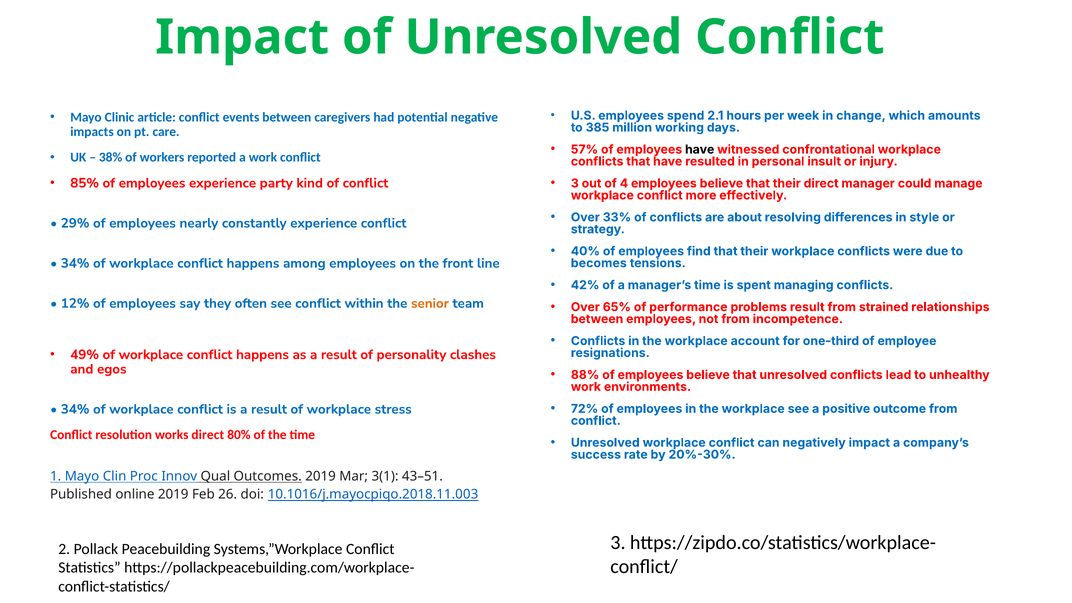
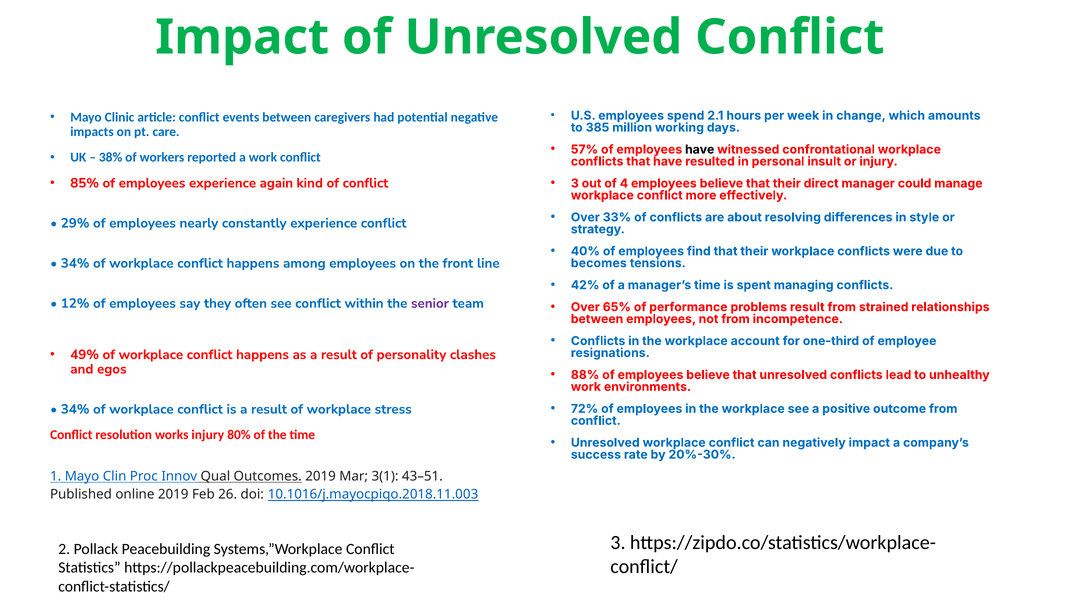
party: party -> again (276, 183)
senior colour: orange -> purple (430, 303)
works direct: direct -> injury (208, 435)
